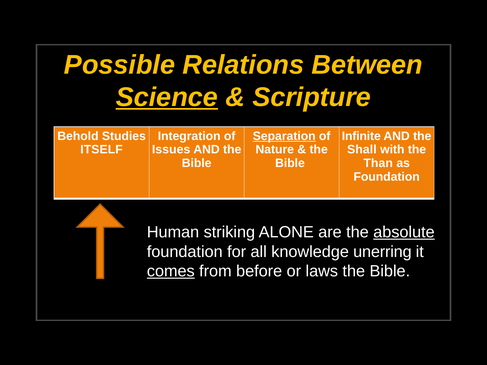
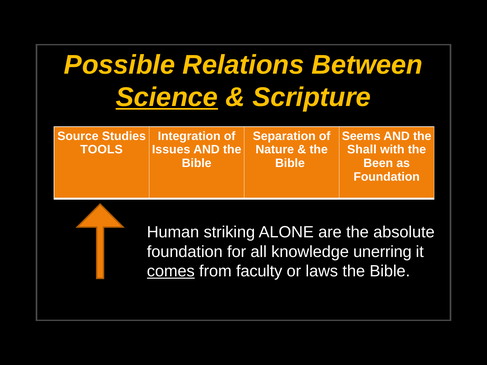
Behold: Behold -> Source (78, 136)
Separation underline: present -> none (284, 136)
Infinite: Infinite -> Seems (361, 136)
ITSELF: ITSELF -> TOOLS (102, 150)
Than: Than -> Been (378, 163)
absolute underline: present -> none (404, 232)
before: before -> faculty (259, 271)
